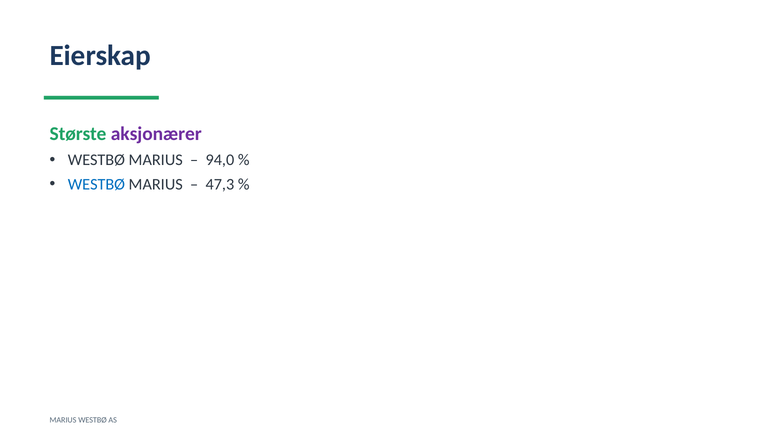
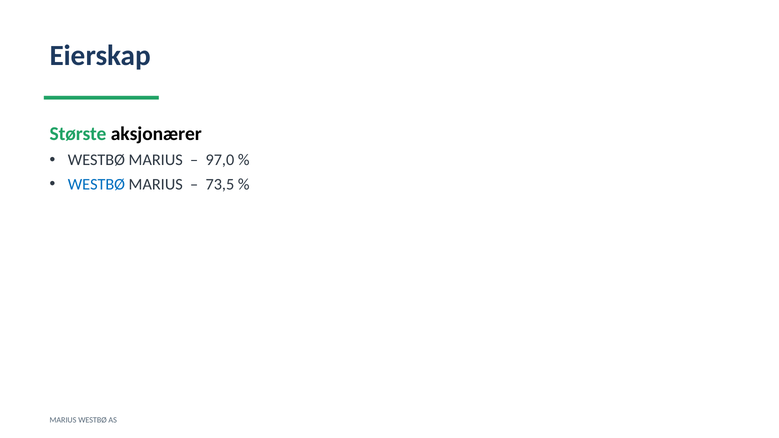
aksjonærer colour: purple -> black (156, 134)
94,0: 94,0 -> 97,0 (220, 160)
47,3: 47,3 -> 73,5 (220, 185)
